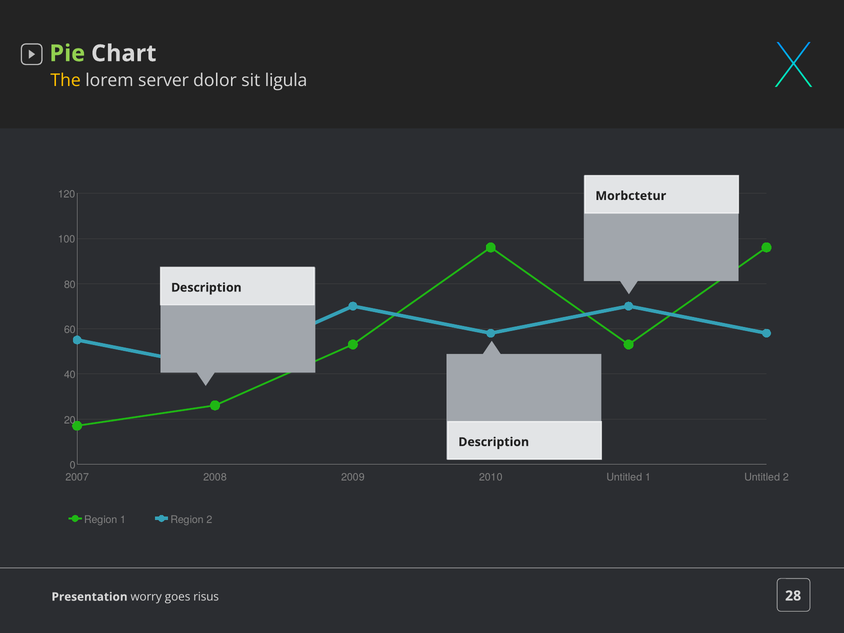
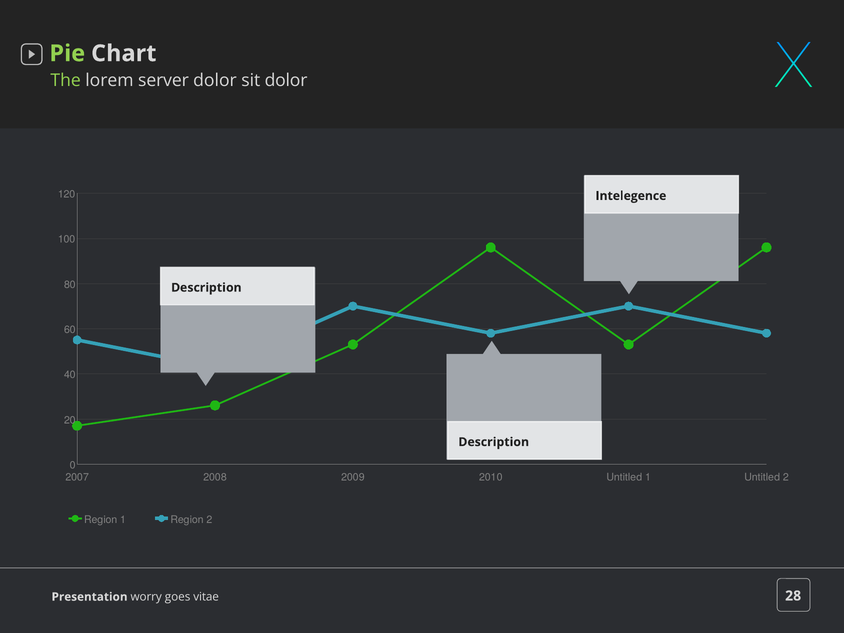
The colour: yellow -> light green (66, 81)
sit ligula: ligula -> dolor (286, 81)
Morbctetur: Morbctetur -> Intelegence (631, 196)
risus: risus -> vitae (206, 597)
